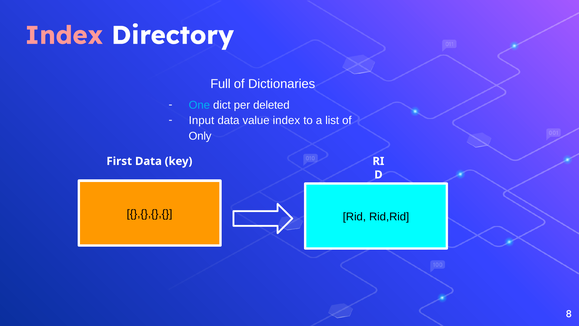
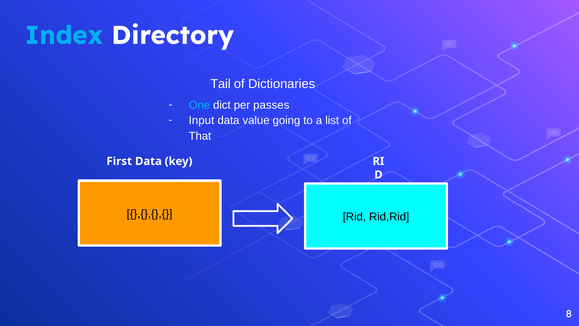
Index colour: pink -> light blue (64, 35)
Full: Full -> Tail (220, 84)
deleted: deleted -> passes (271, 105)
value index: index -> going (286, 120)
Only: Only -> That (200, 136)
